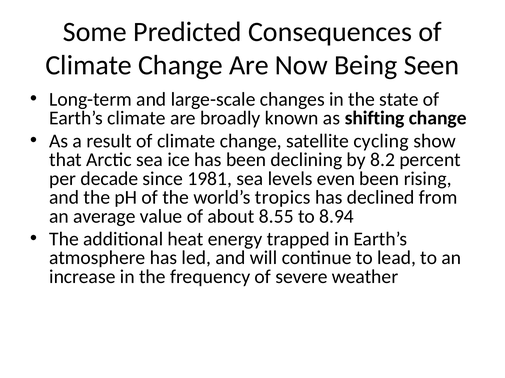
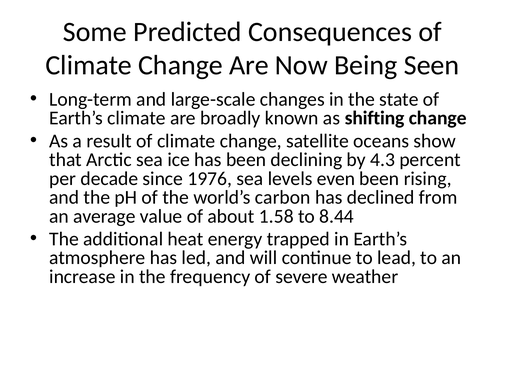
cycling: cycling -> oceans (381, 141)
8.2: 8.2 -> 4.3 (383, 160)
1981: 1981 -> 1976 (210, 179)
tropics: tropics -> carbon (283, 198)
8.55: 8.55 -> 1.58 (276, 217)
8.94: 8.94 -> 8.44 (337, 217)
